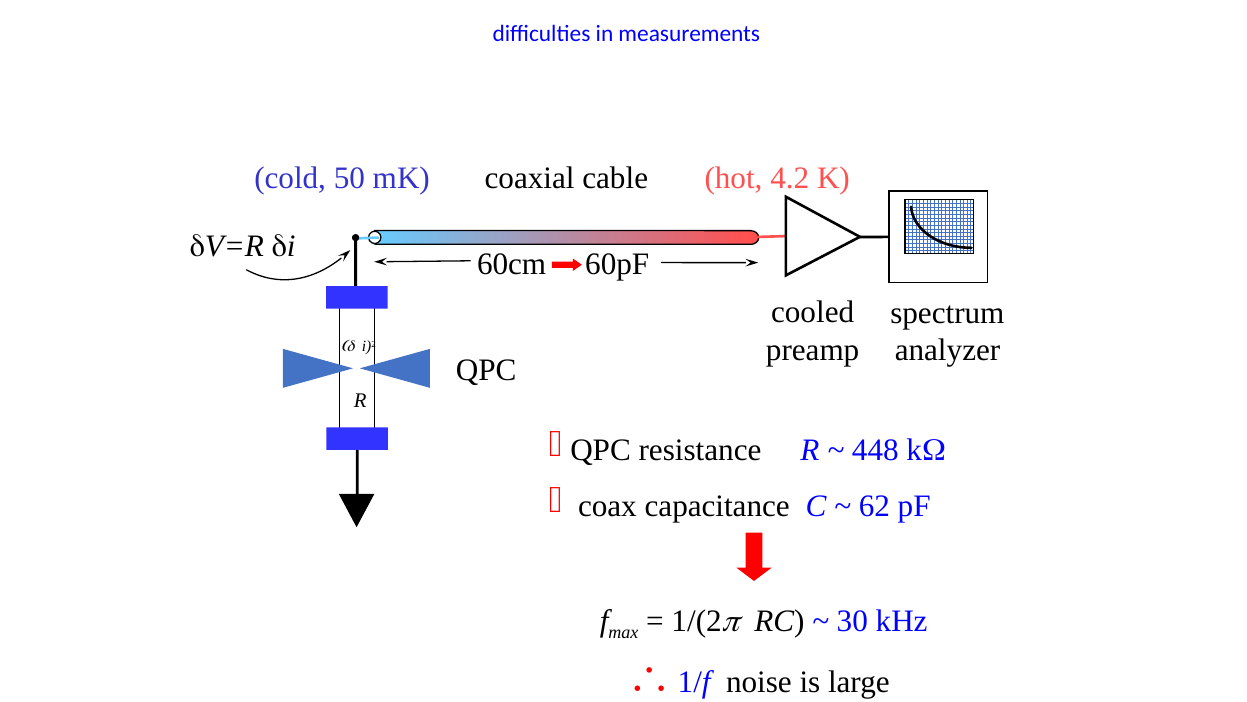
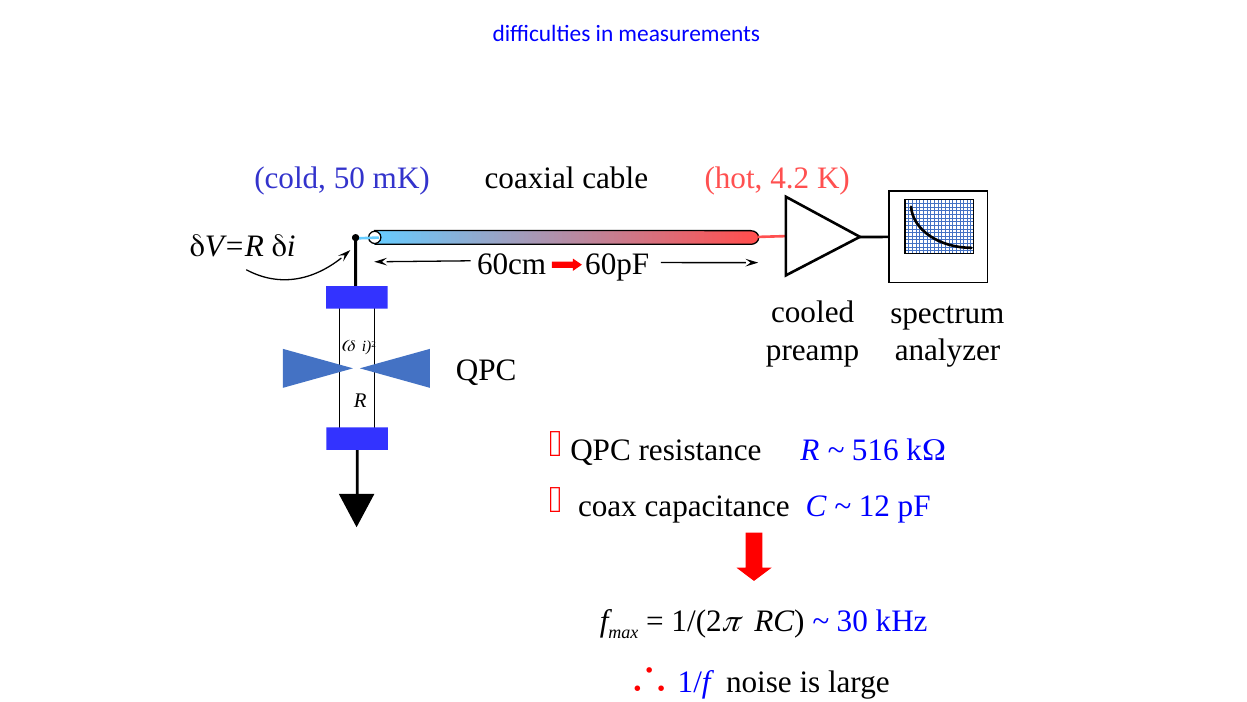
448: 448 -> 516 (875, 449)
62: 62 -> 12 (874, 505)
